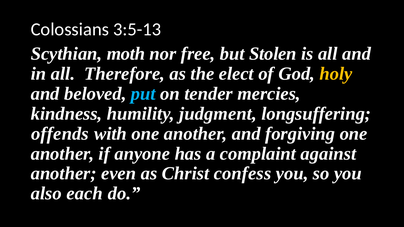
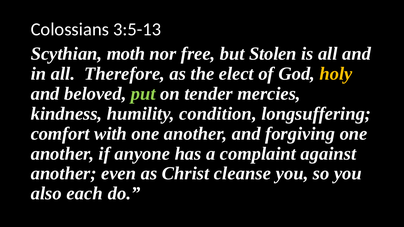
put colour: light blue -> light green (143, 94)
judgment: judgment -> condition (218, 114)
offends: offends -> comfort (60, 134)
confess: confess -> cleanse (242, 174)
